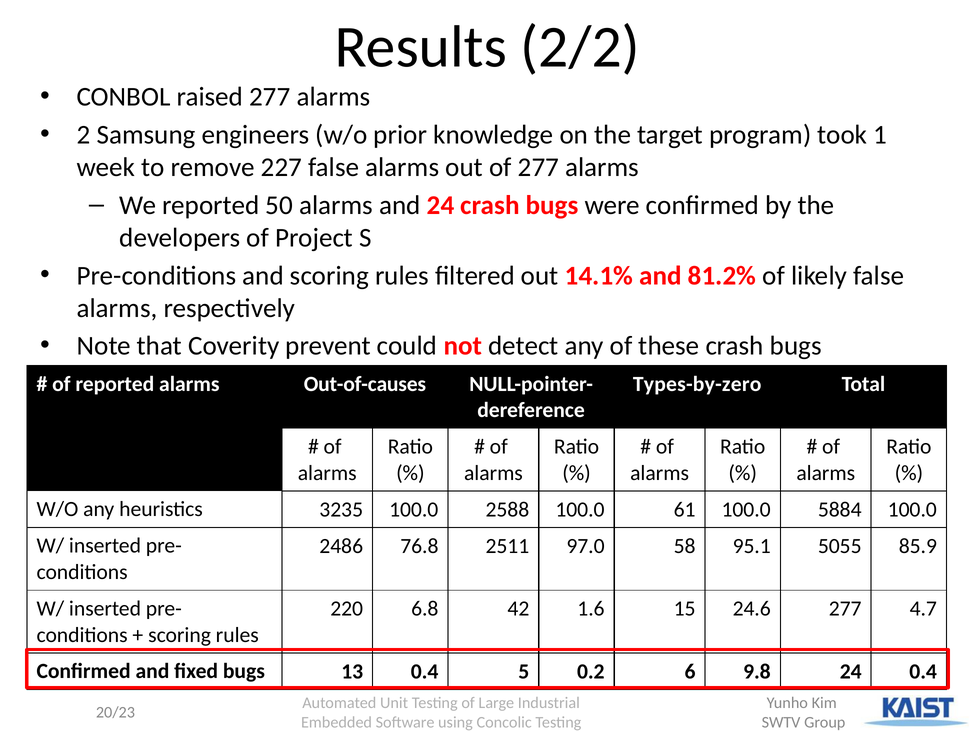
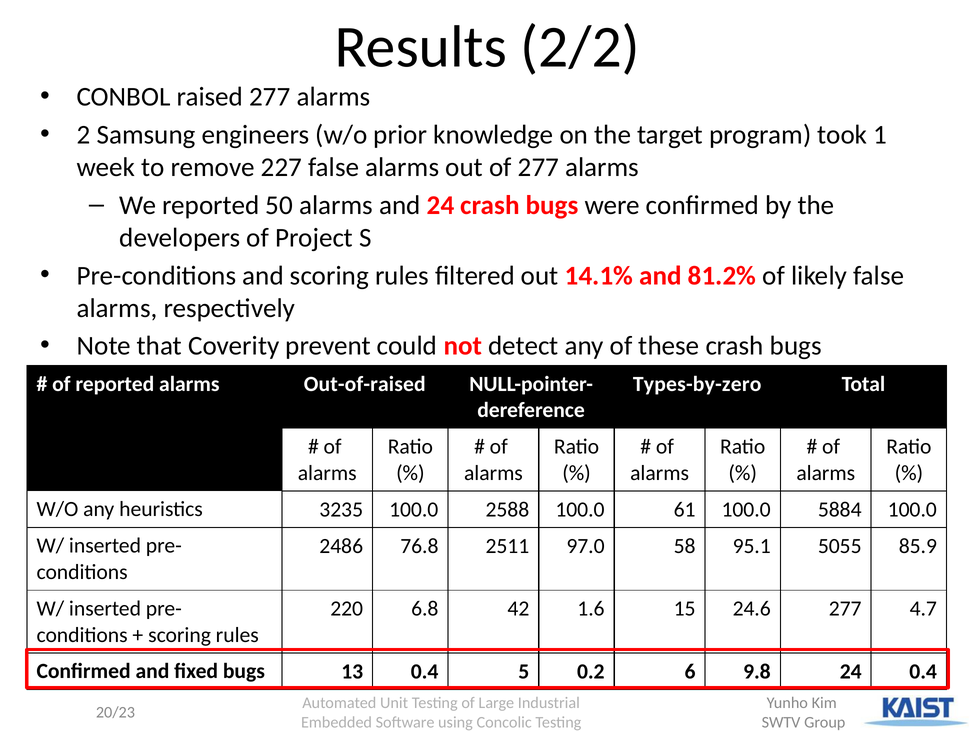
Out-of-causes: Out-of-causes -> Out-of-raised (365, 384)
